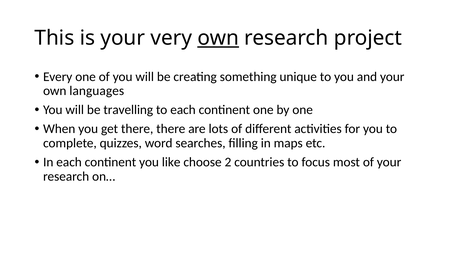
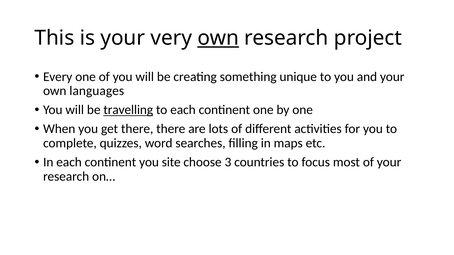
travelling underline: none -> present (128, 110)
like: like -> site (171, 162)
2: 2 -> 3 (228, 162)
